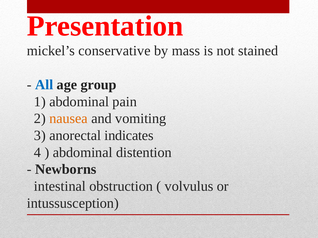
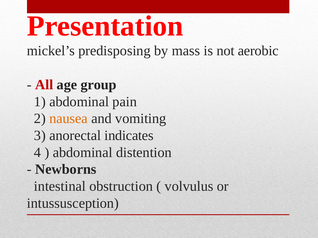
conservative: conservative -> predisposing (114, 51)
stained: stained -> aerobic (258, 51)
All colour: blue -> red (44, 85)
